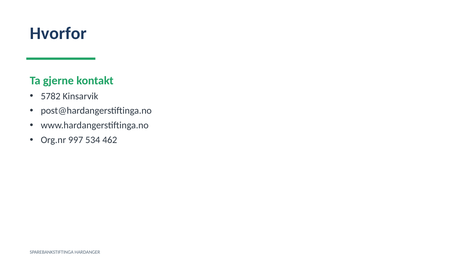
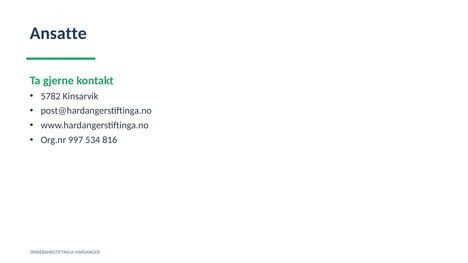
Hvorfor: Hvorfor -> Ansatte (58, 33)
462: 462 -> 816 (110, 140)
